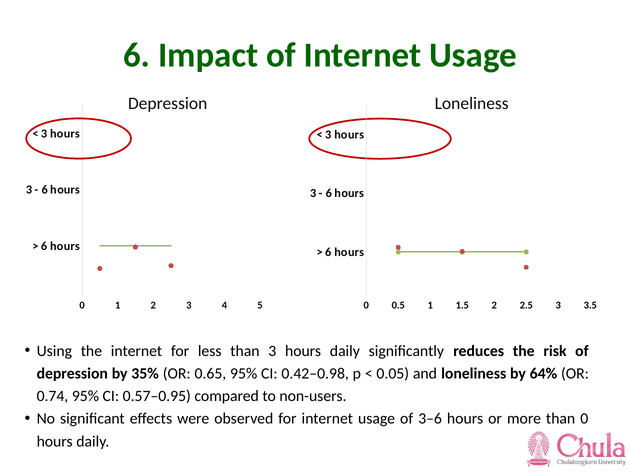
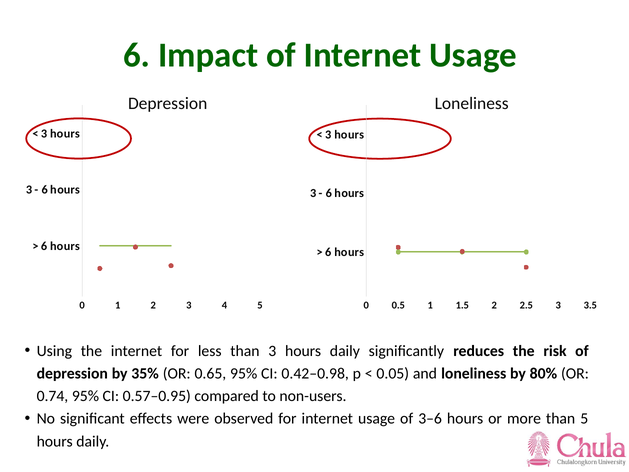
64%: 64% -> 80% (543, 373)
than 0: 0 -> 5 (584, 419)
